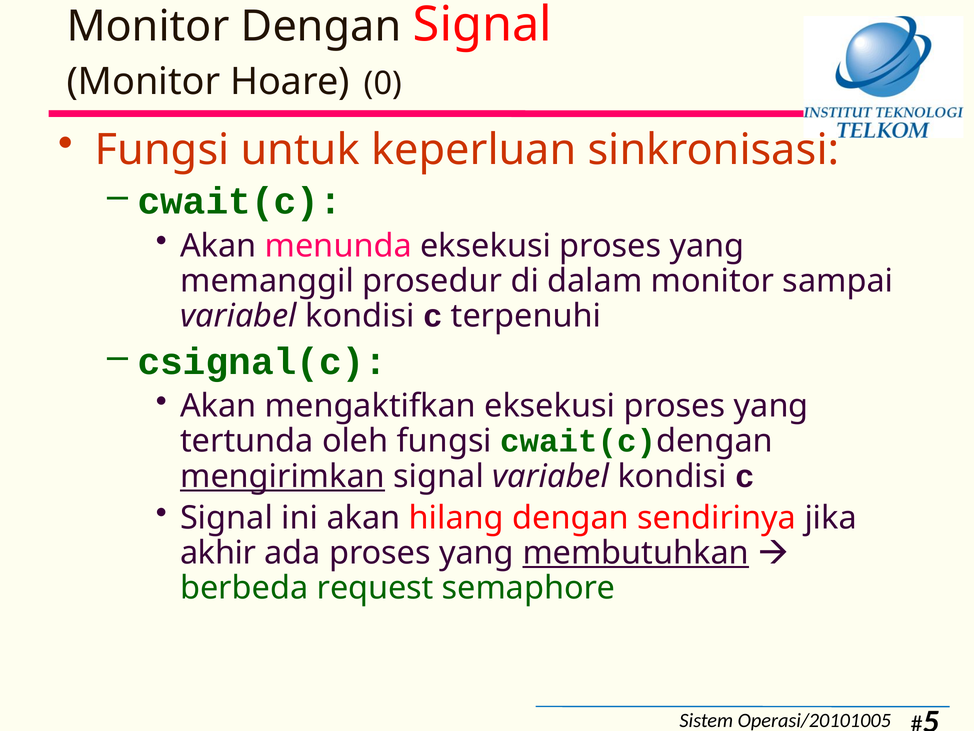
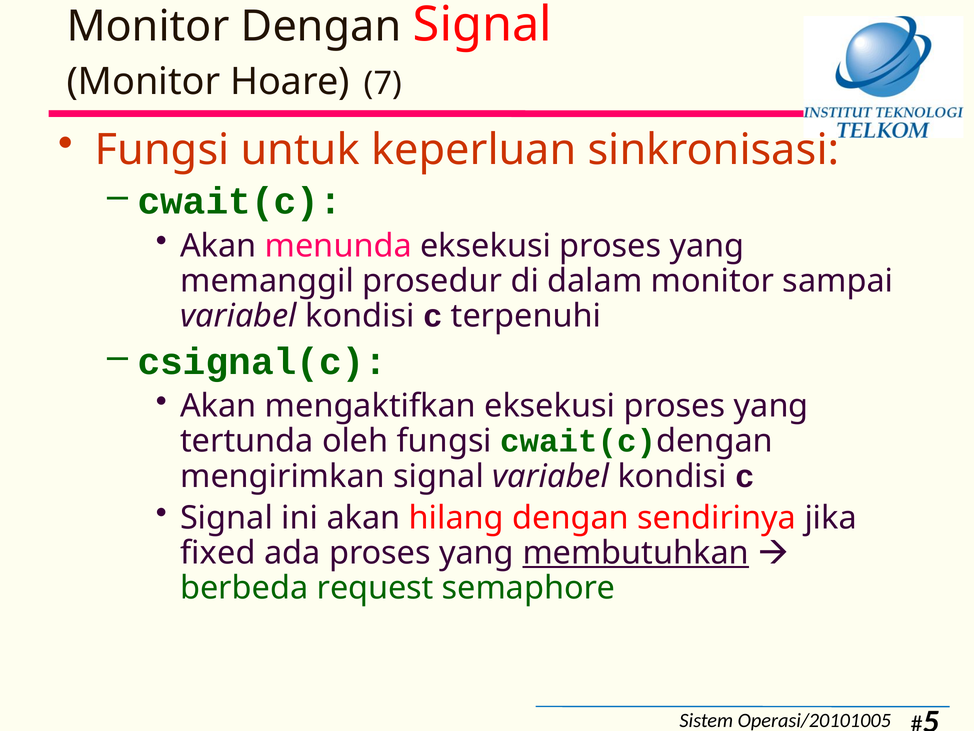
0: 0 -> 7 (383, 83)
mengirimkan underline: present -> none (283, 476)
akhir: akhir -> fixed (218, 553)
